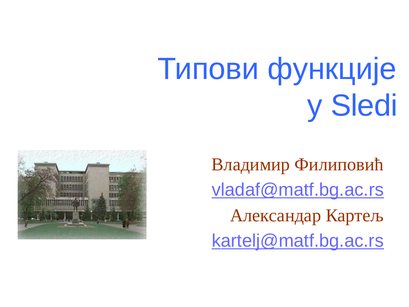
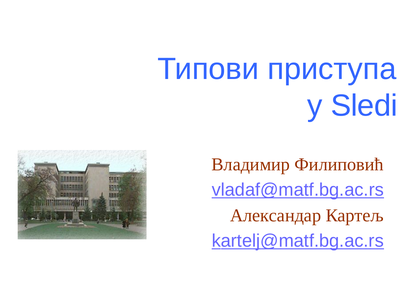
функције: функције -> приступа (332, 69)
